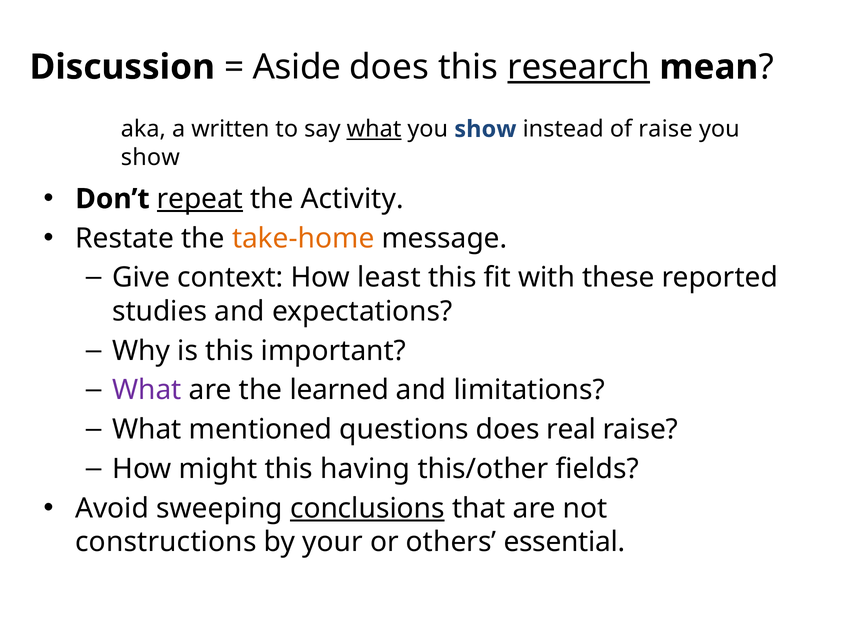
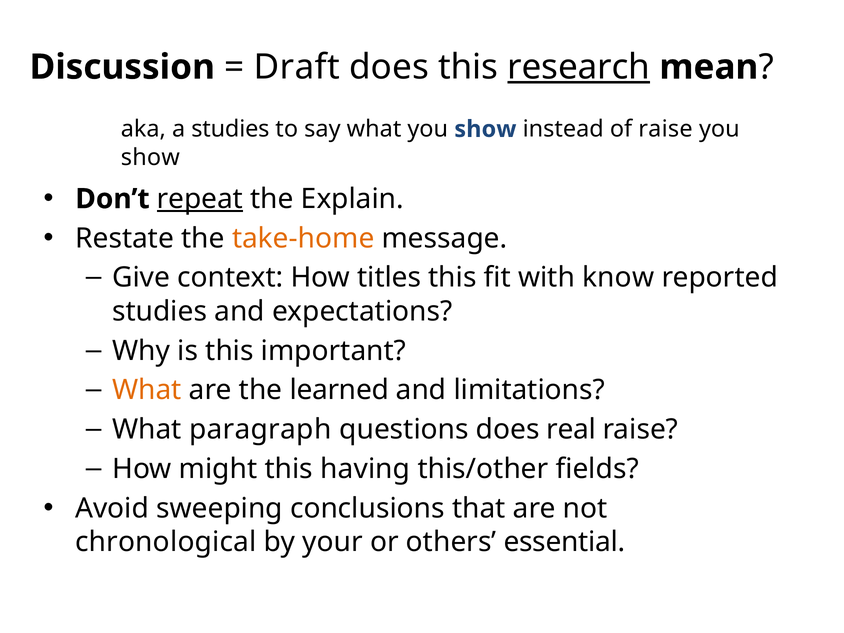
Aside: Aside -> Draft (297, 67)
a written: written -> studies (230, 129)
what underline: present -> none (374, 129)
Activity: Activity -> Explain (352, 199)
least: least -> titles (389, 278)
these: these -> know (618, 278)
What colour: purple -> orange (147, 390)
mentioned: mentioned -> paragraph (260, 430)
conclusions underline: present -> none (367, 508)
constructions: constructions -> chronological (166, 542)
